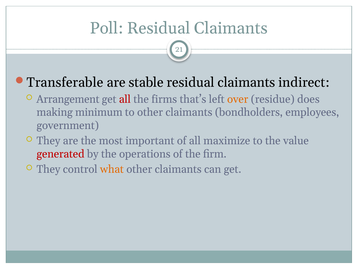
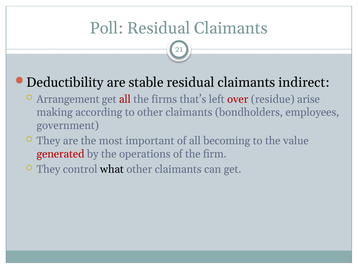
Transferable: Transferable -> Deductibility (65, 82)
over colour: orange -> red (238, 99)
does: does -> arise (308, 99)
minimum: minimum -> according (99, 112)
maximize: maximize -> becoming (227, 141)
what colour: orange -> black (112, 169)
